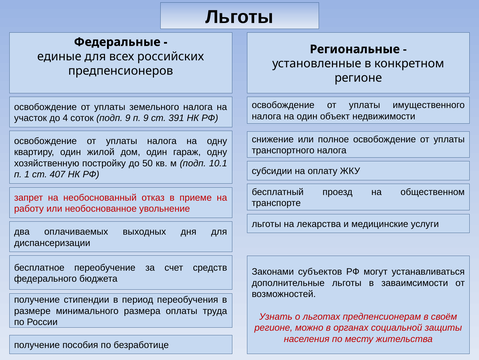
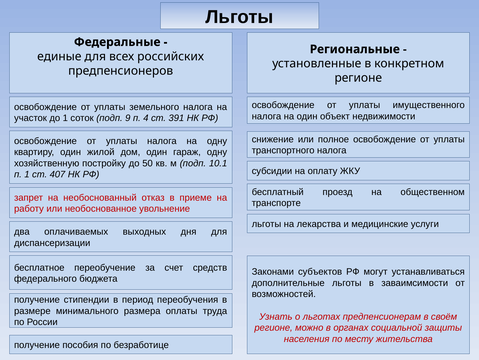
до 4: 4 -> 1 (65, 118)
п 9: 9 -> 4 (146, 118)
